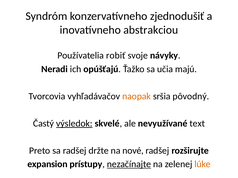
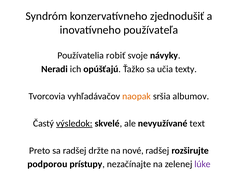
abstrakciou: abstrakciou -> používateľa (151, 30)
majú: majú -> texty (186, 69)
pôvodný: pôvodný -> albumov (191, 97)
expansion: expansion -> podporou (47, 165)
nezačínajte underline: present -> none (129, 165)
lúke colour: orange -> purple (203, 165)
